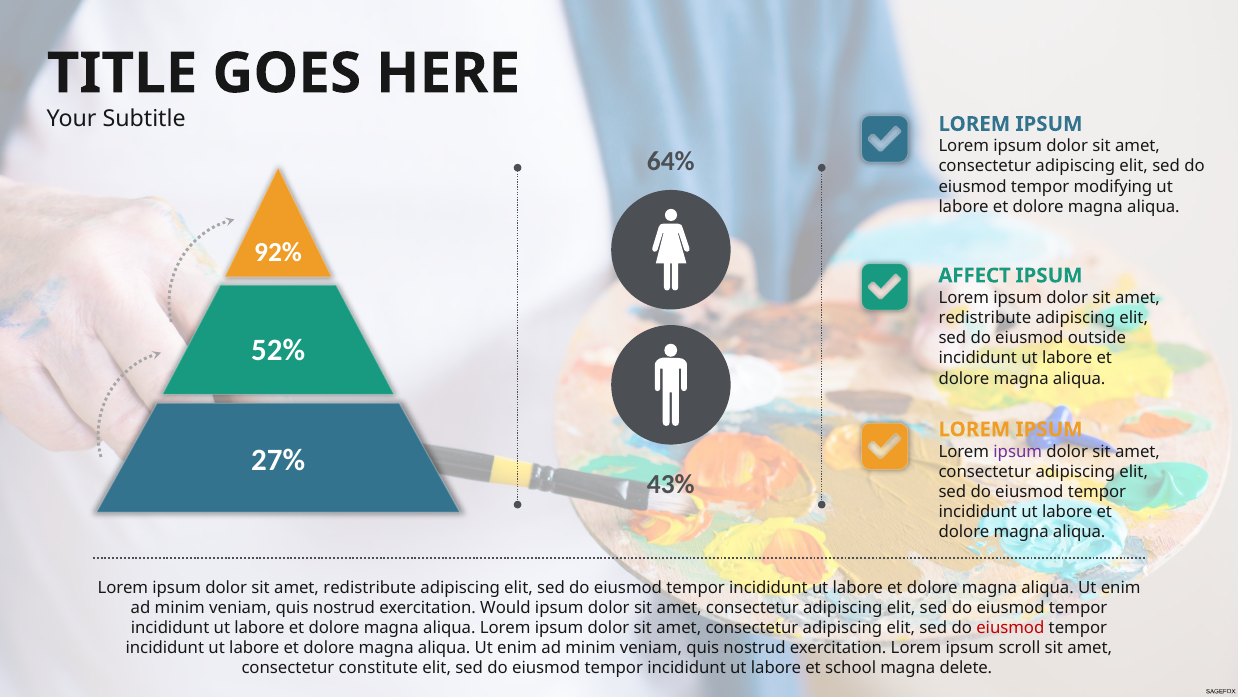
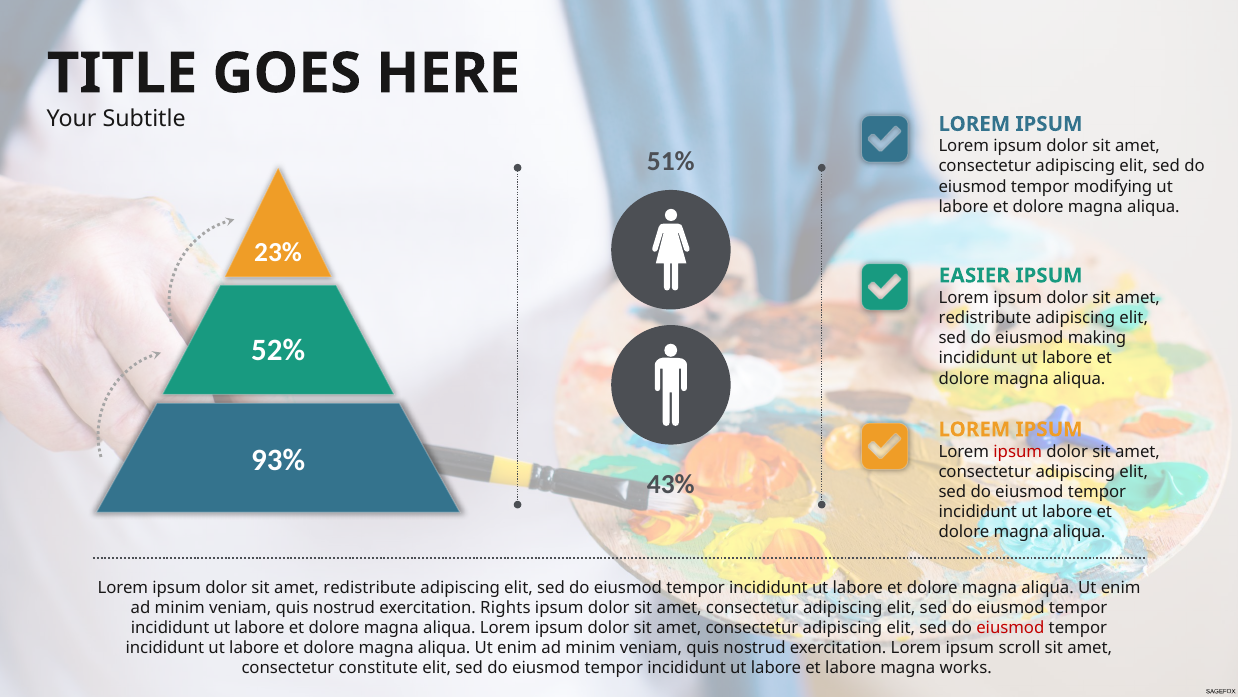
64%: 64% -> 51% (671, 162)
92%: 92% -> 23% (278, 252)
AFFECT: AFFECT -> EASIER (974, 275)
outside: outside -> making (1097, 338)
ipsum colour: purple -> red (1018, 451)
27%: 27% -> 93% (278, 460)
Would: Would -> Rights (505, 607)
et school: school -> labore (851, 668)
delete: delete -> works (966, 668)
